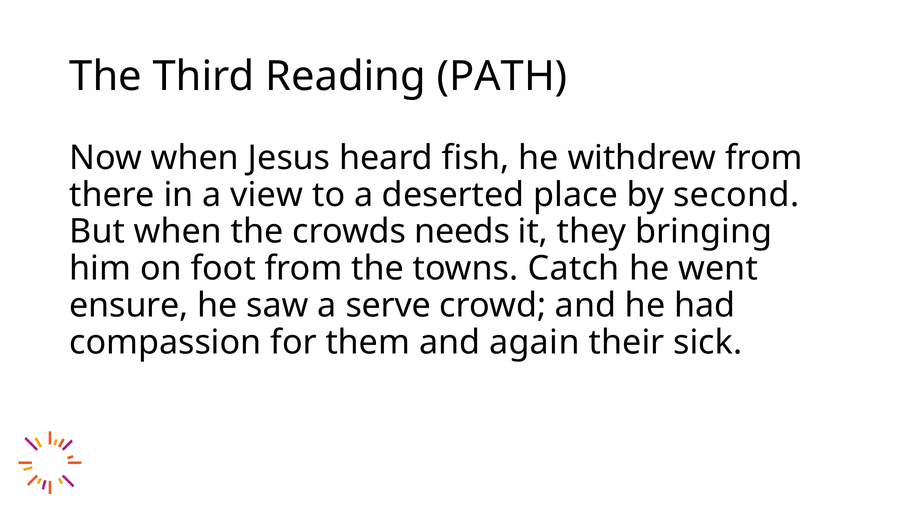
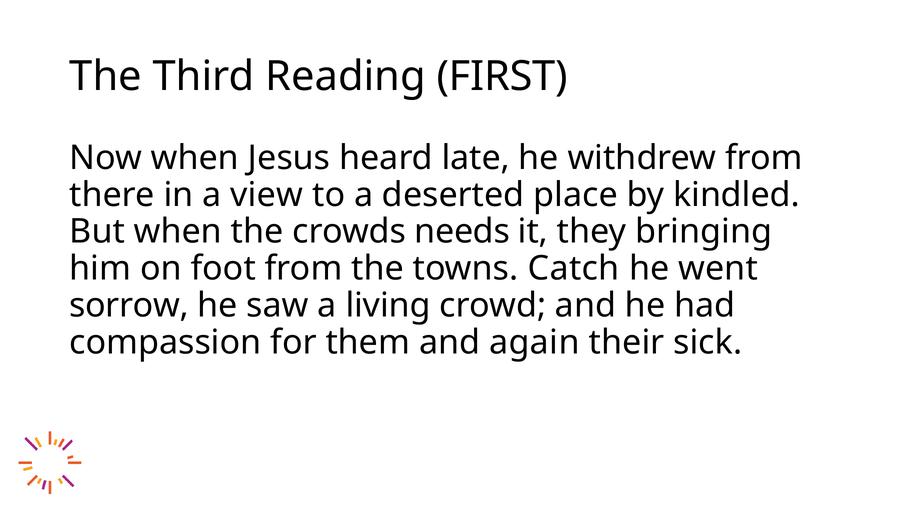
PATH: PATH -> FIRST (502, 76)
fish: fish -> late (476, 158)
second: second -> kindled (736, 195)
ensure: ensure -> sorrow (129, 305)
serve: serve -> living (388, 305)
